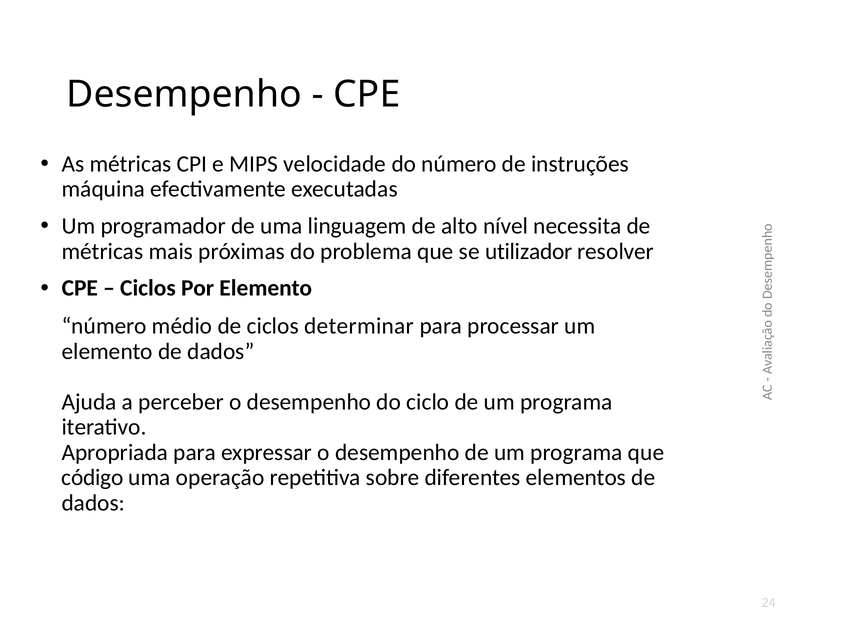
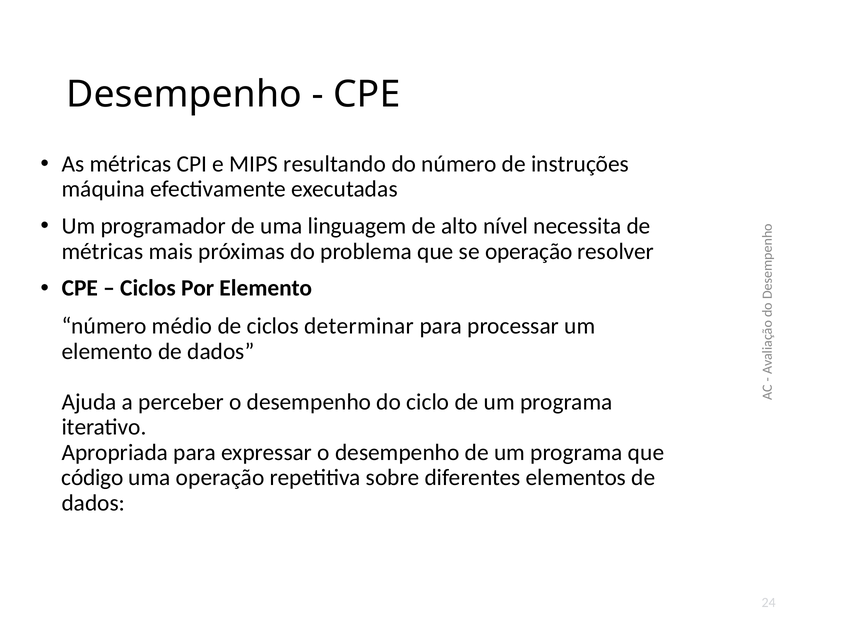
velocidade: velocidade -> resultando (335, 164)
se utilizador: utilizador -> operação (529, 252)
